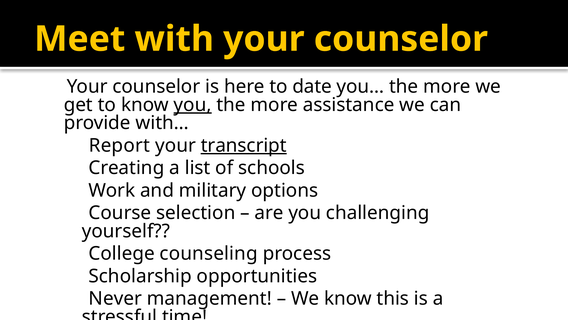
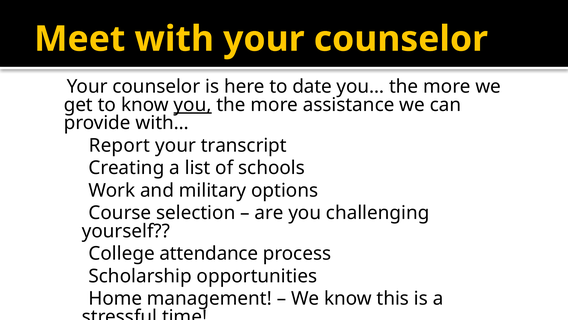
transcript underline: present -> none (244, 145)
counseling: counseling -> attendance (209, 253)
Never: Never -> Home (115, 298)
